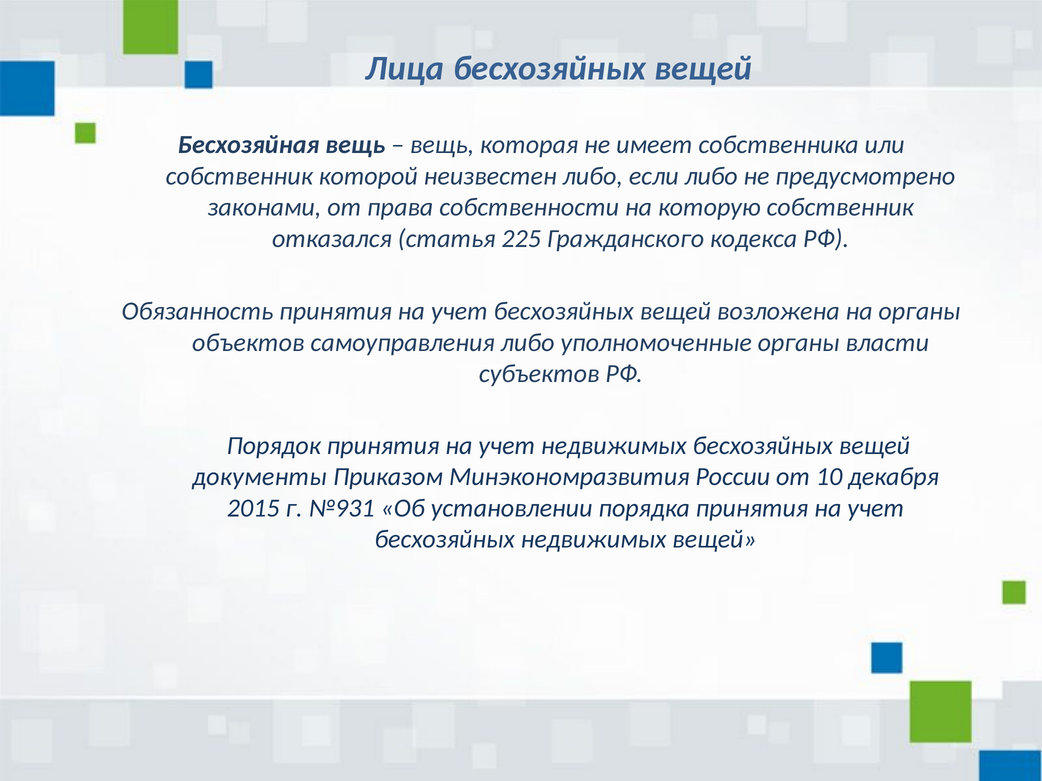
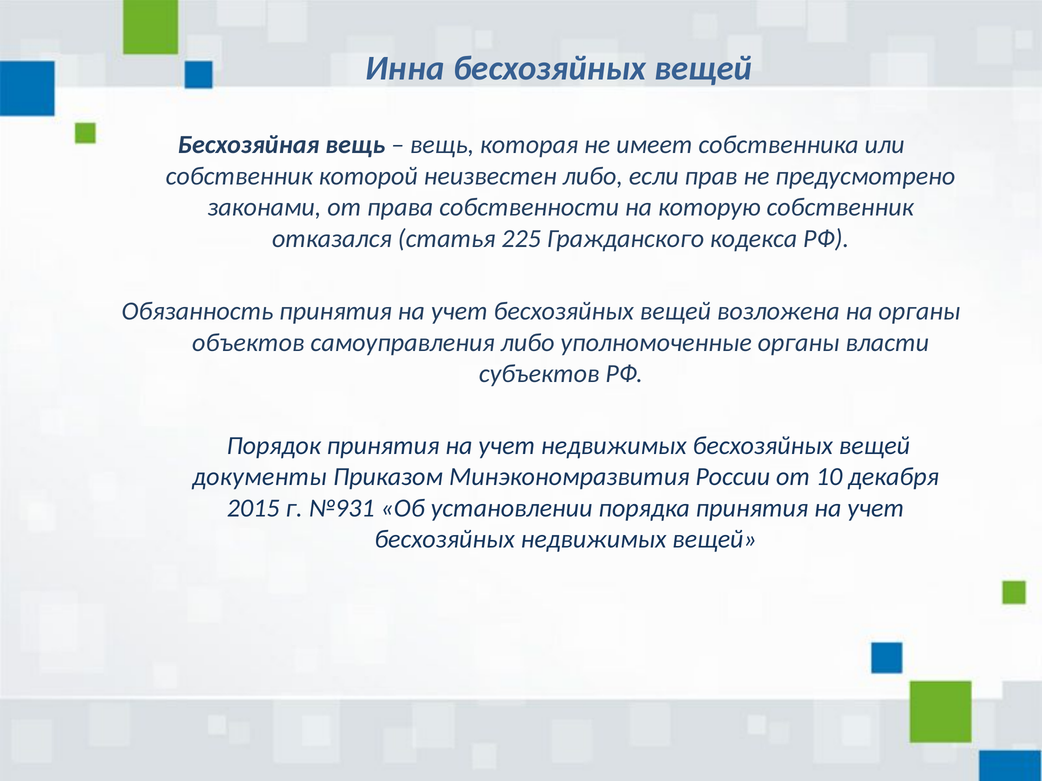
Лица: Лица -> Инна (405, 68)
если либо: либо -> прав (711, 176)
